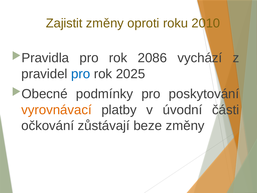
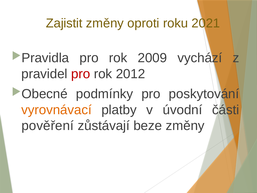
2010: 2010 -> 2021 (206, 23)
2086: 2086 -> 2009 (152, 58)
pro colour: blue -> red (81, 74)
2025: 2025 -> 2012 (131, 74)
očkování: očkování -> pověření (48, 126)
